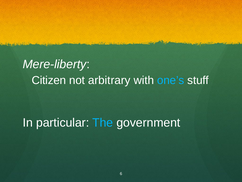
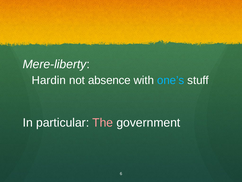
Citizen: Citizen -> Hardin (49, 80)
arbitrary: arbitrary -> absence (109, 80)
The colour: light blue -> pink (103, 122)
